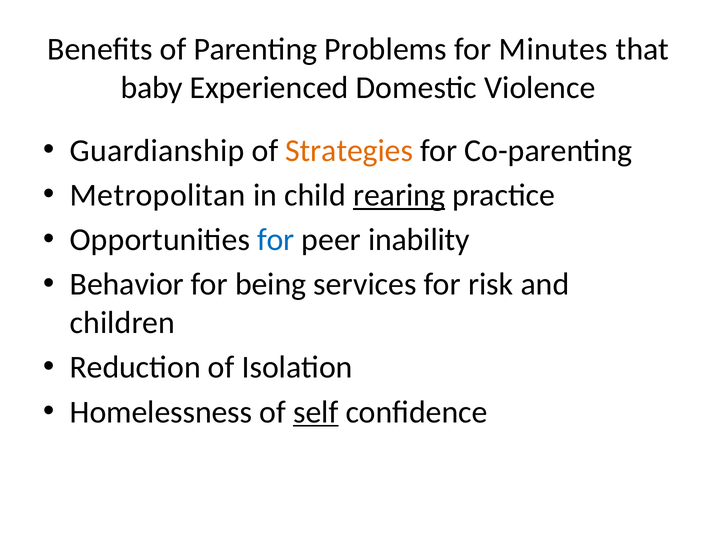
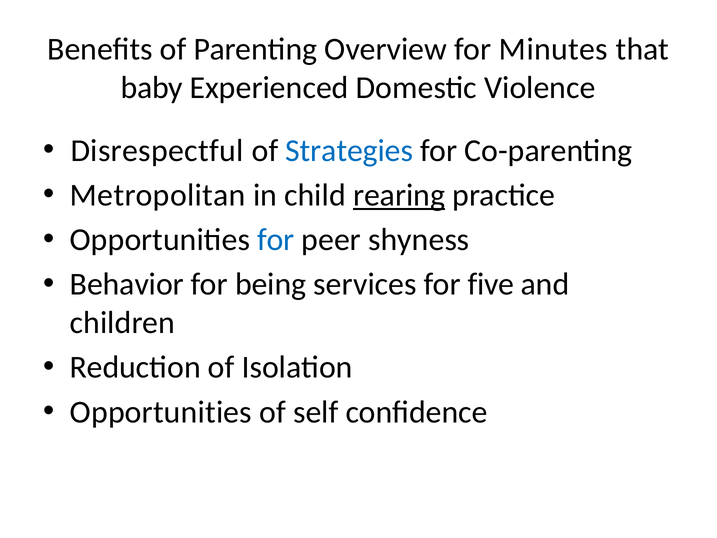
Problems: Problems -> Overview (386, 49)
Guardianship: Guardianship -> Disrespectful (157, 150)
Strategies colour: orange -> blue (349, 150)
inability: inability -> shyness (419, 240)
risk: risk -> five (491, 284)
Homelessness: Homelessness -> Opportunities (161, 412)
self underline: present -> none (316, 412)
